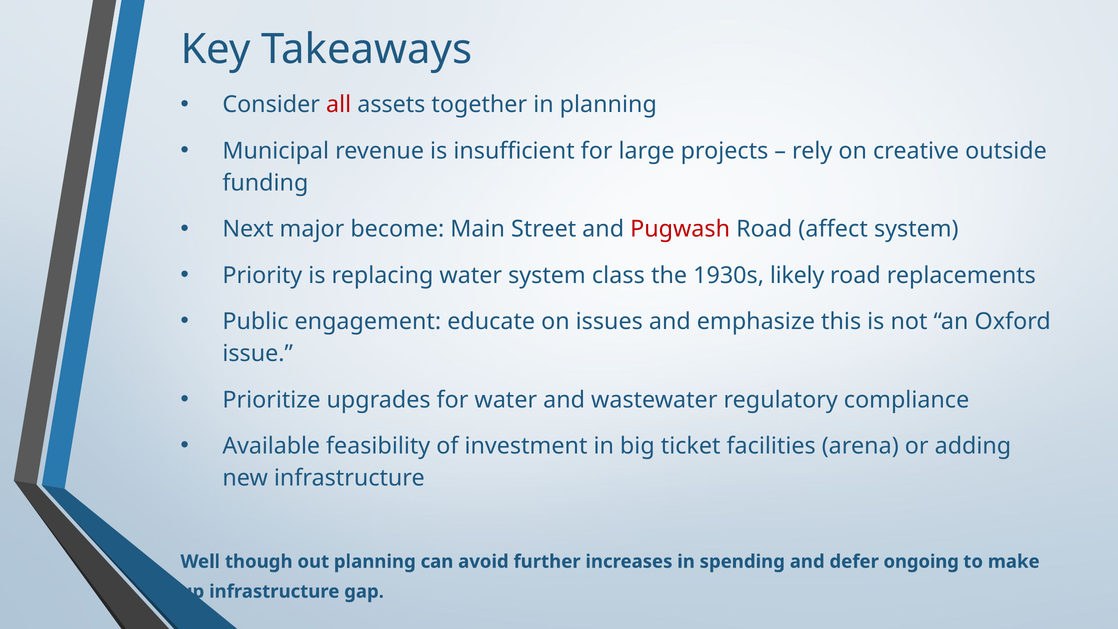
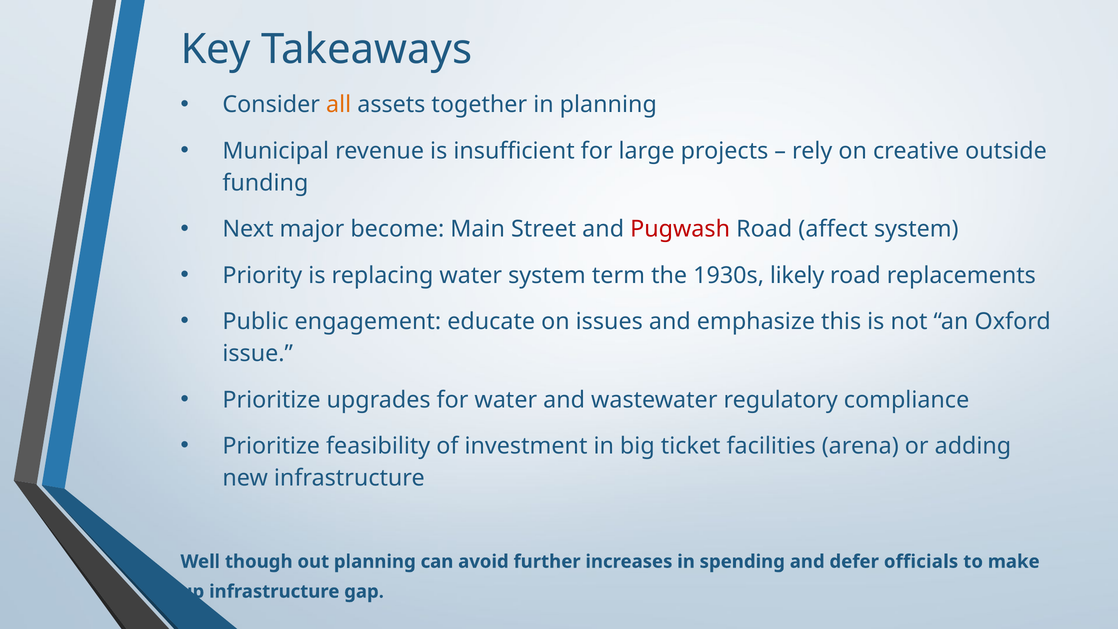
all colour: red -> orange (339, 105)
class: class -> term (618, 275)
Available: Available -> Prioritize (271, 446)
ongoing: ongoing -> officials (921, 561)
